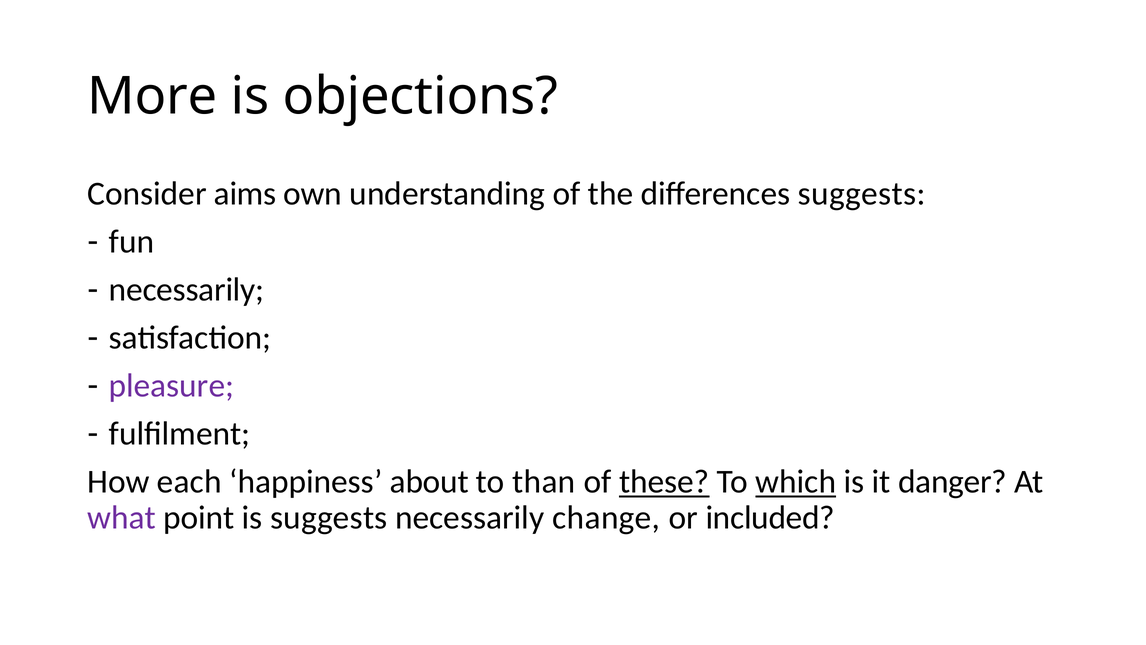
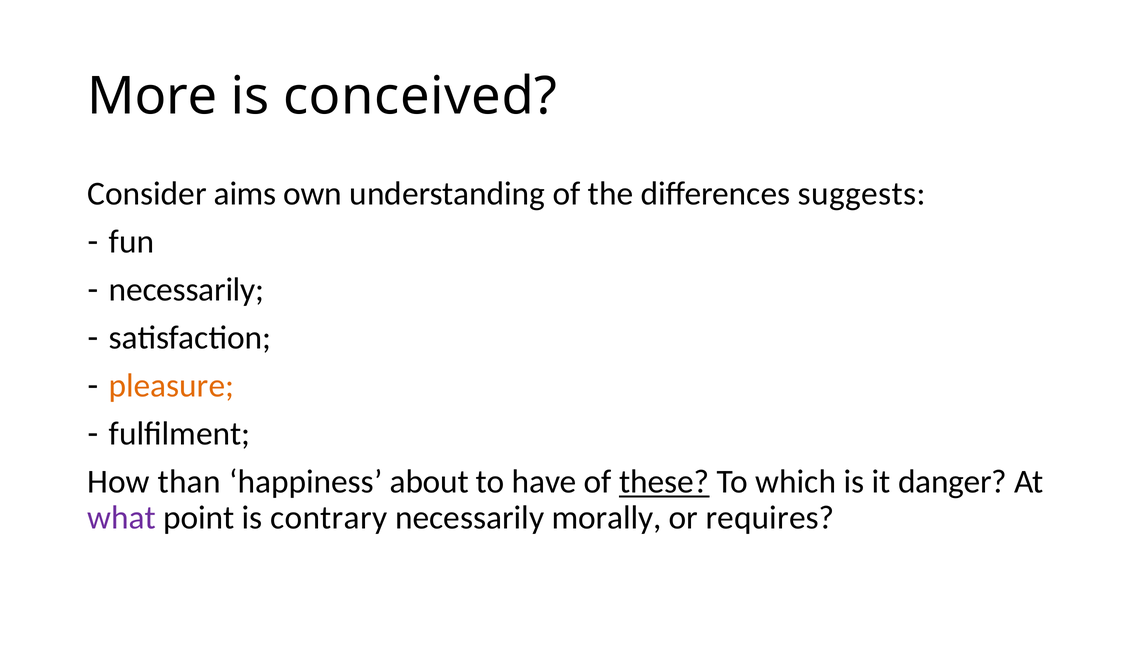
objections: objections -> conceived (420, 96)
pleasure colour: purple -> orange (171, 386)
each: each -> than (189, 482)
than: than -> have (544, 482)
which underline: present -> none (796, 482)
is suggests: suggests -> contrary (329, 518)
change: change -> morally (607, 518)
included: included -> requires (770, 518)
